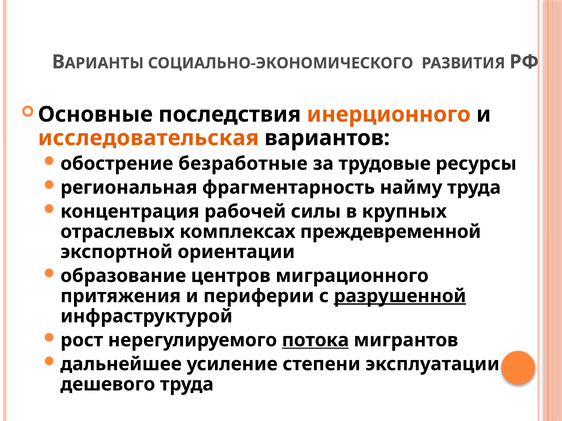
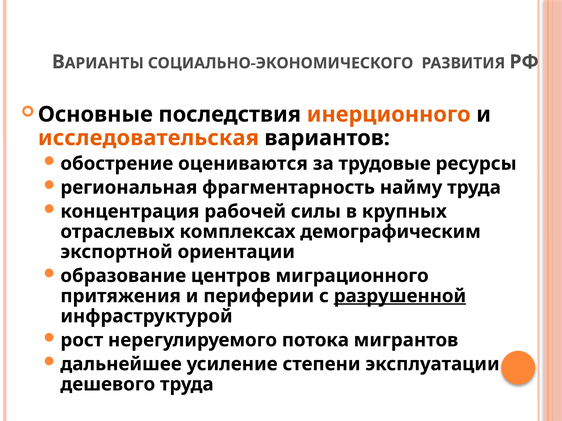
безработные: безработные -> оцениваются (243, 164)
преждевременной: преждевременной -> демографическим (391, 232)
потока underline: present -> none (315, 341)
